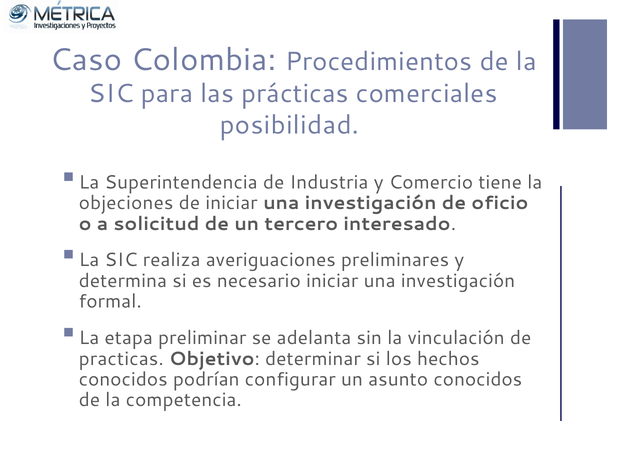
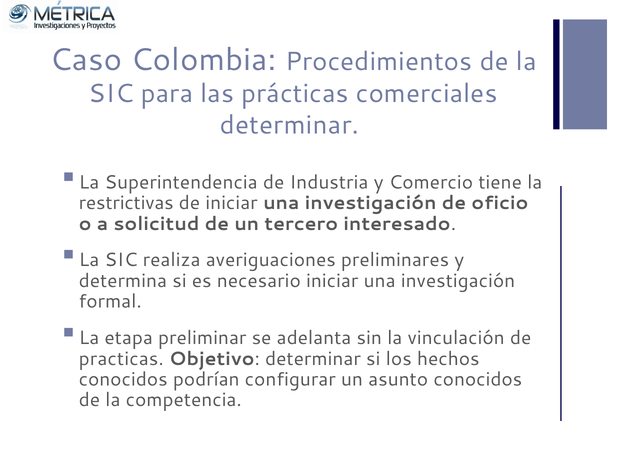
posibilidad: posibilidad -> determinar (290, 125)
objeciones: objeciones -> restrictivas (126, 203)
